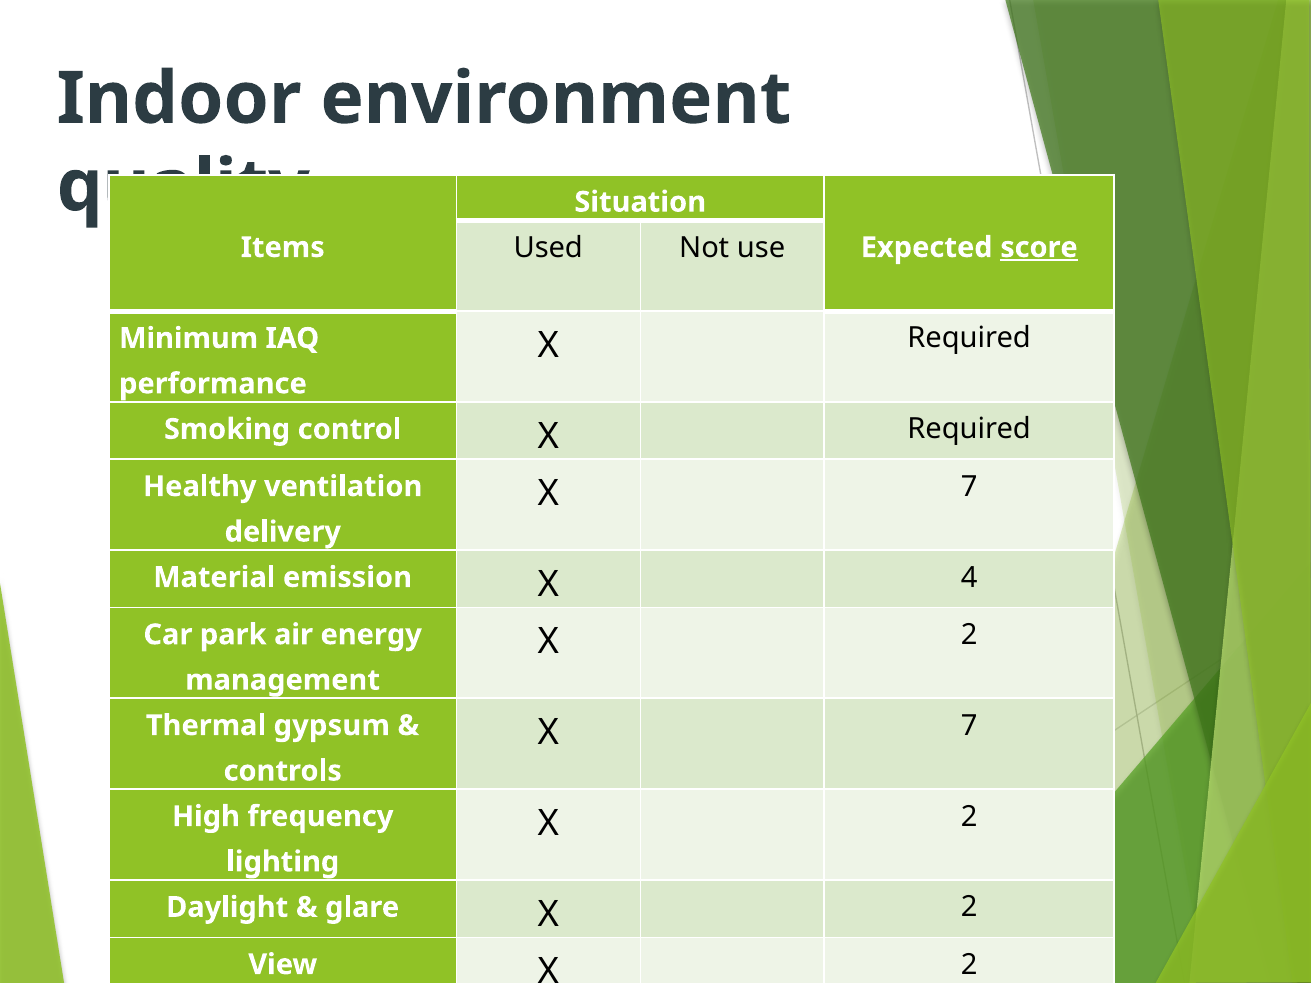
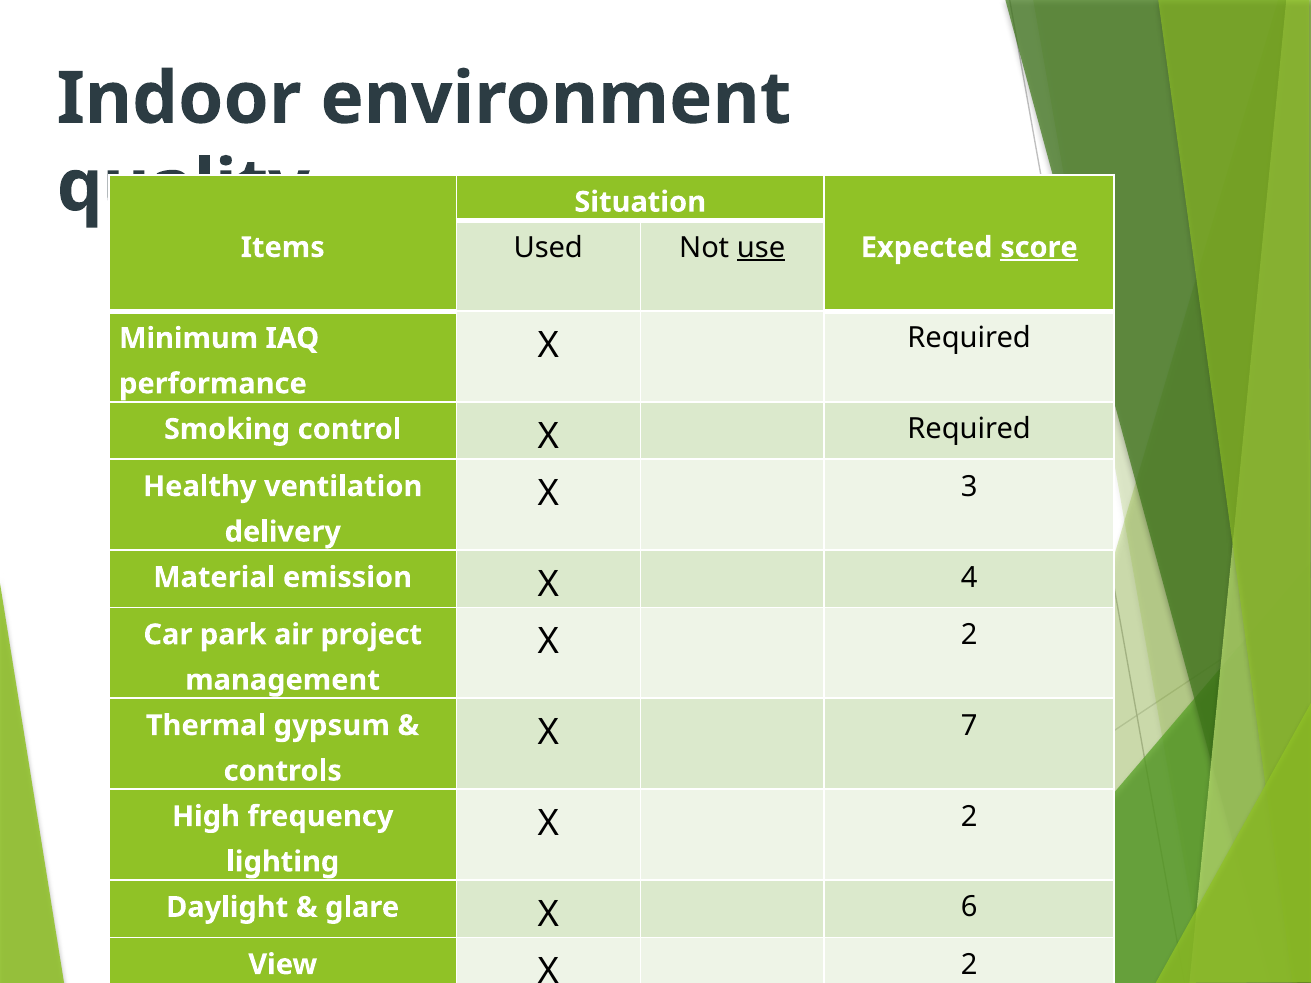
use underline: none -> present (761, 248)
7: 7 -> 3 (969, 487)
energy: energy -> project (371, 635)
2: 2 -> 6 (969, 908)
